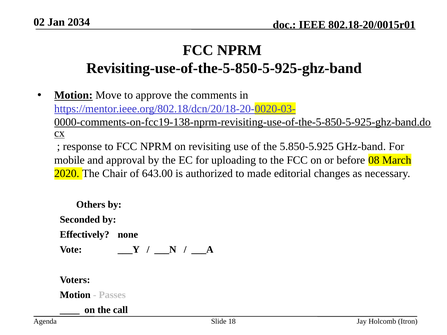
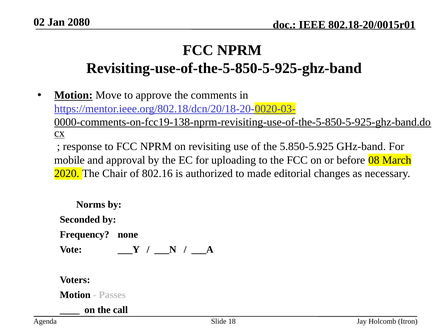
2034: 2034 -> 2080 (79, 22)
643.00: 643.00 -> 802.16 (157, 174)
Others: Others -> Norms (91, 205)
Effectively: Effectively -> Frequency (85, 235)
